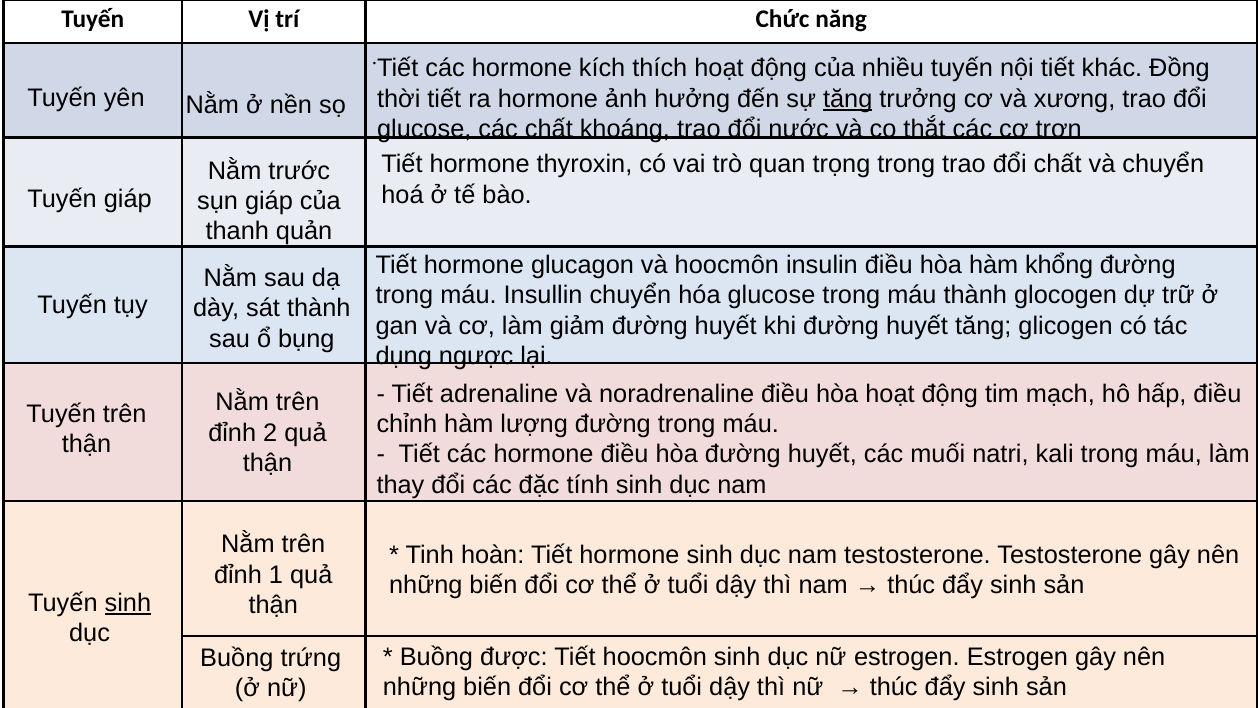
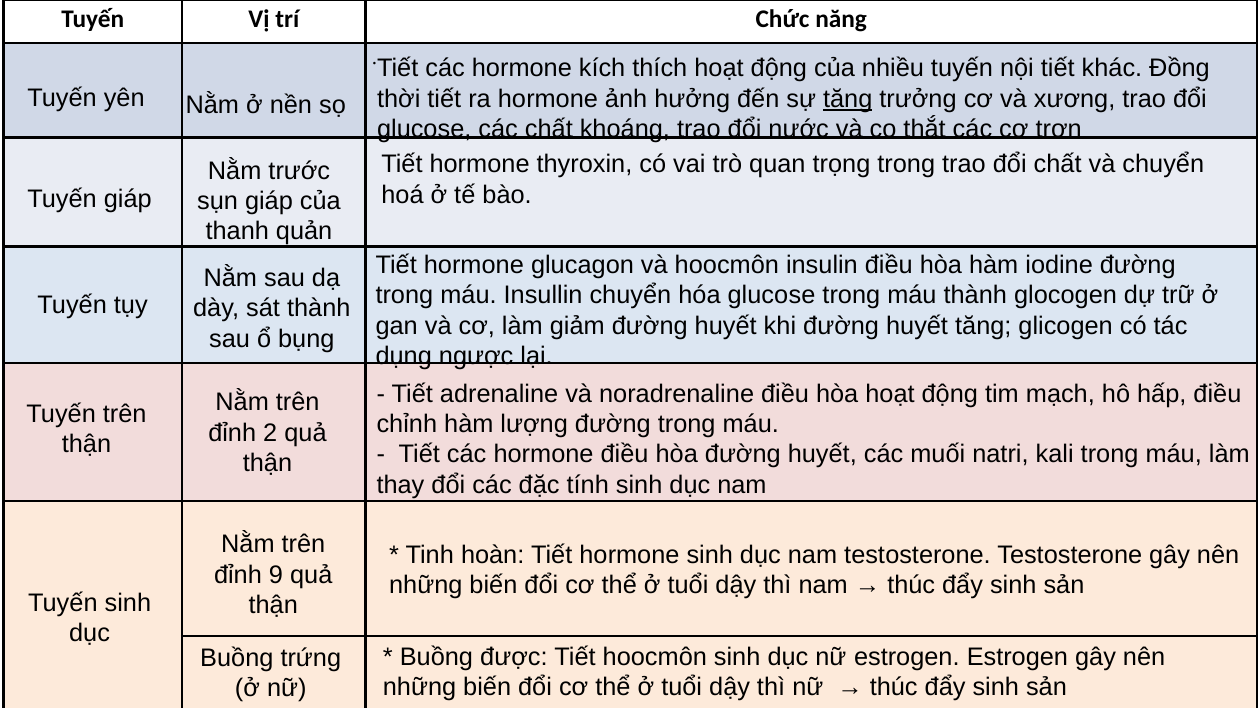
khổng: khổng -> iodine (1059, 265)
1: 1 -> 9 (276, 574)
sinh underline: present -> none (128, 603)
